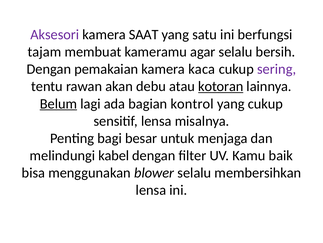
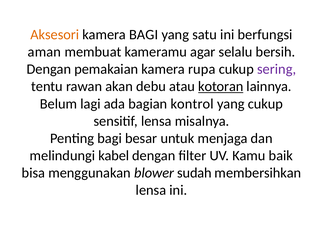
Aksesori colour: purple -> orange (55, 34)
kamera SAAT: SAAT -> BAGI (144, 34)
tajam: tajam -> aman (44, 52)
kaca: kaca -> rupa (202, 69)
Belum underline: present -> none (58, 103)
blower selalu: selalu -> sudah (194, 172)
